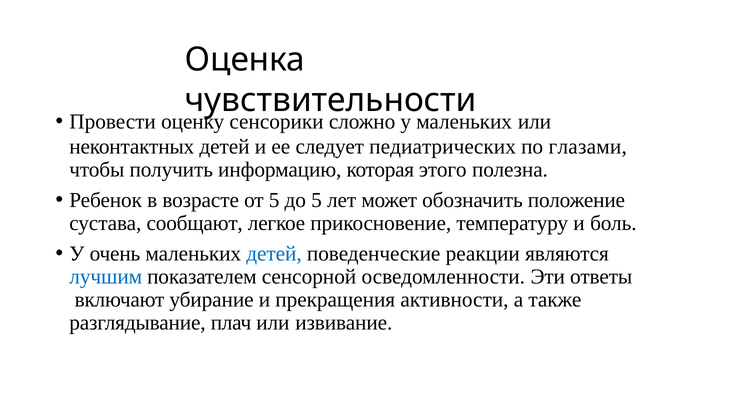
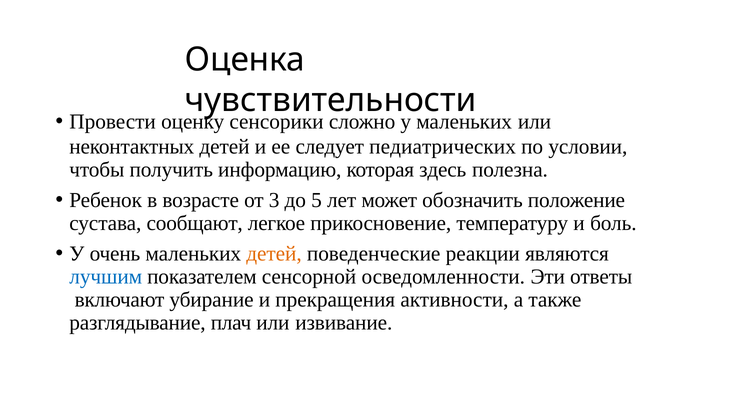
глазами: глазами -> условии (588, 146)
этого: этого -> здесь (443, 169)
от 5: 5 -> 3 (274, 200)
детей colour: blue -> orange (274, 254)
